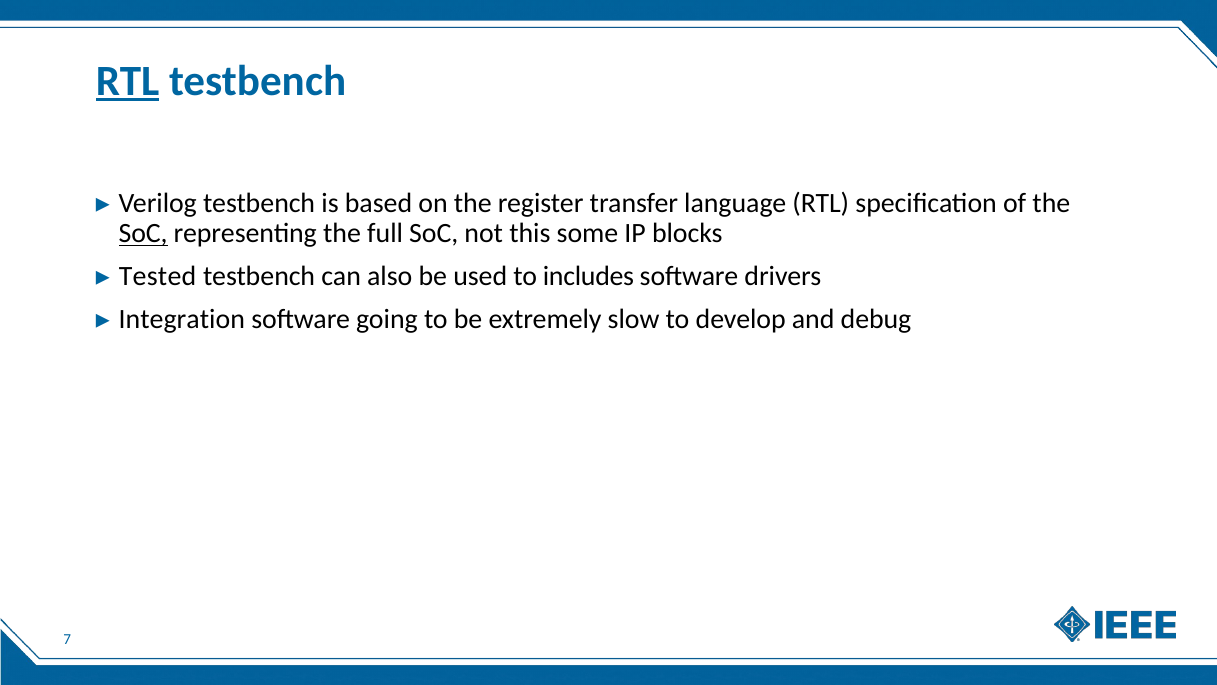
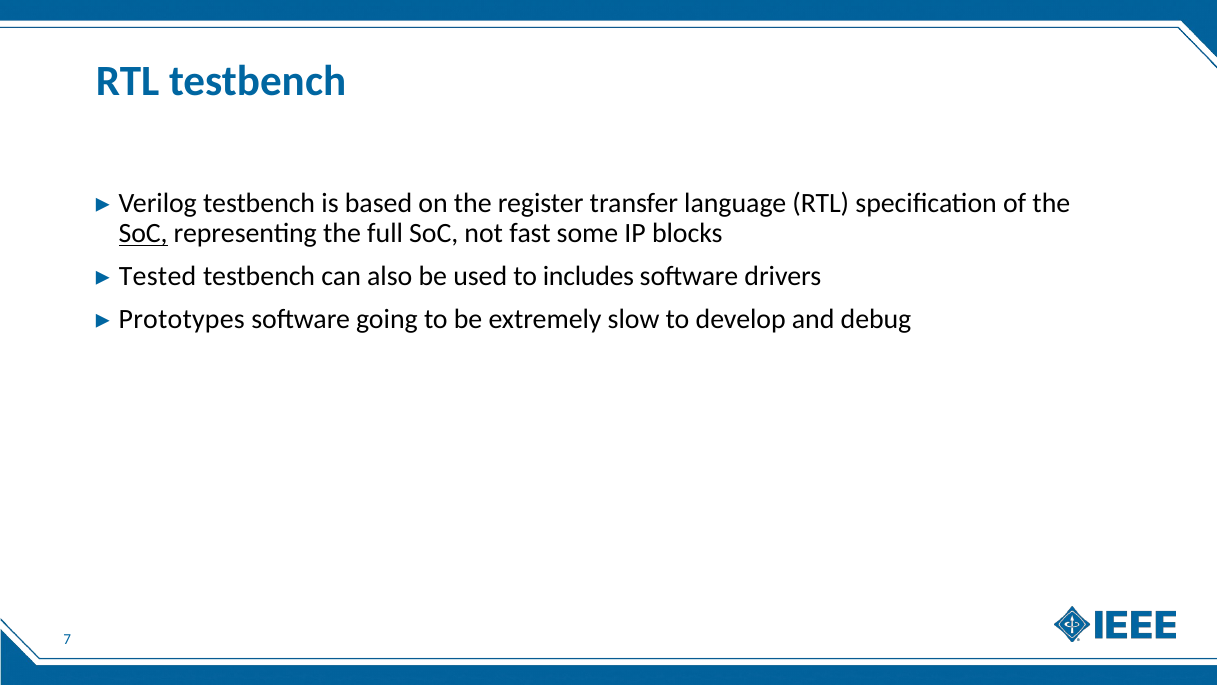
RTL underline: present -> none (128, 81)
this: this -> fast (530, 233)
Integration: Integration -> Prototypes (182, 319)
